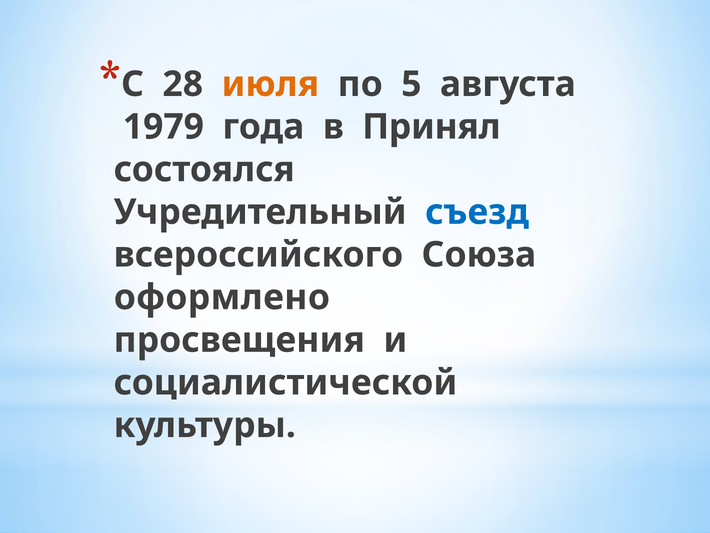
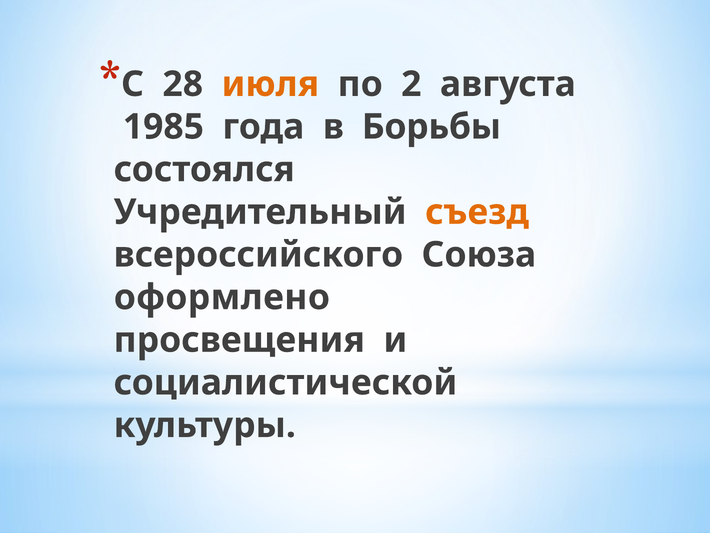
5: 5 -> 2 (411, 84)
1979: 1979 -> 1985 (163, 127)
Принял: Принял -> Борьбы (431, 127)
съезд colour: blue -> orange (477, 212)
